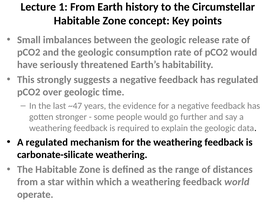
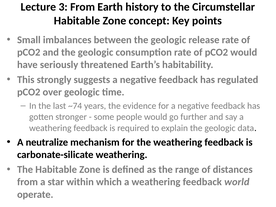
1: 1 -> 3 (63, 7)
~47: ~47 -> ~74 (75, 106)
A regulated: regulated -> neutralize (47, 142)
